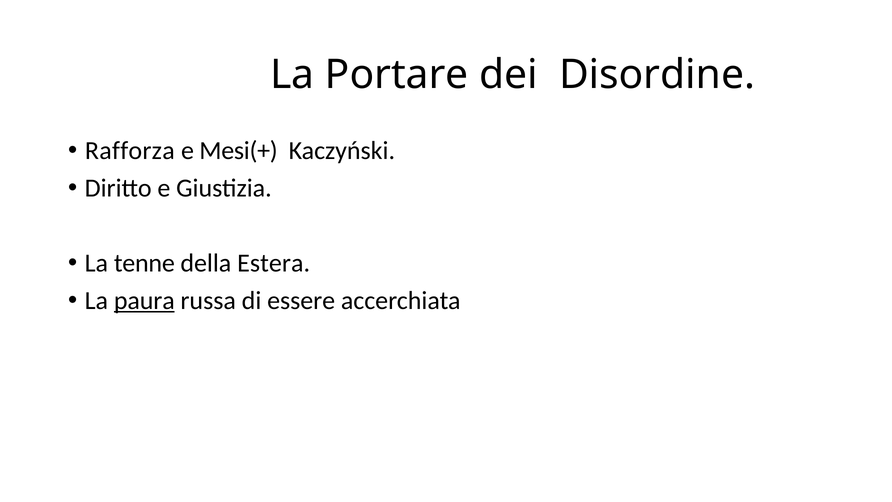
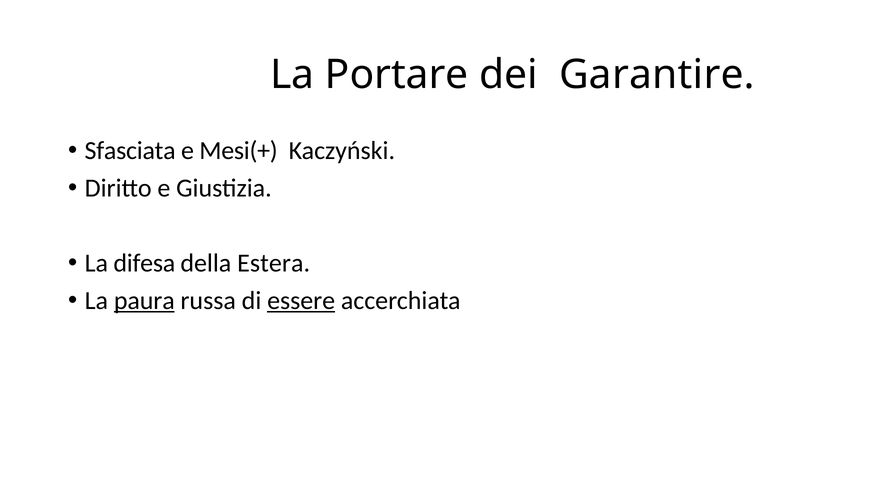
Disordine: Disordine -> Garantire (657, 75)
Rafforza: Rafforza -> Sfasciata (130, 151)
tenne: tenne -> difesa (144, 263)
essere underline: none -> present (301, 300)
